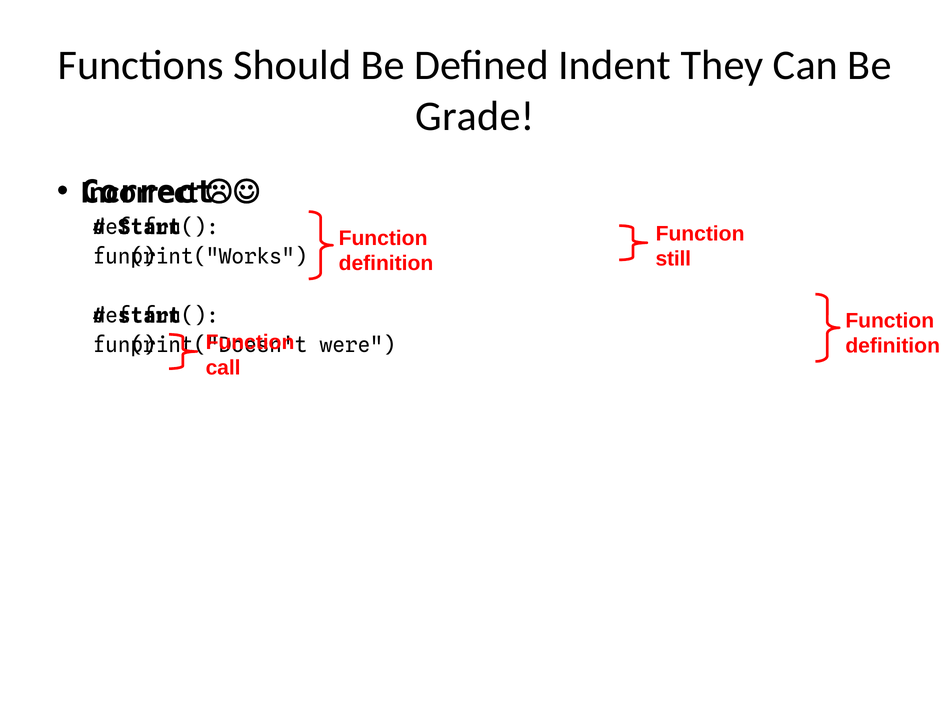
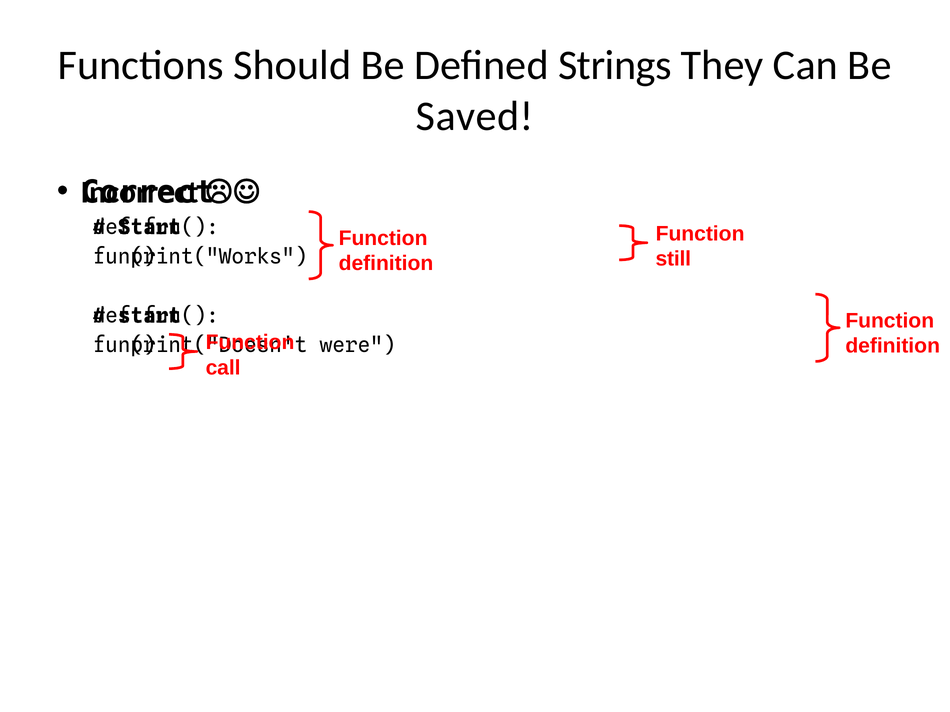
Indent: Indent -> Strings (615, 66)
Grade: Grade -> Saved (475, 116)
